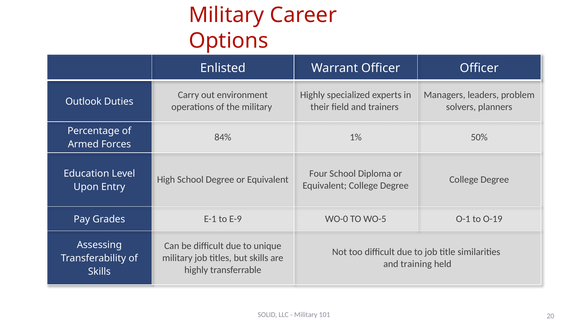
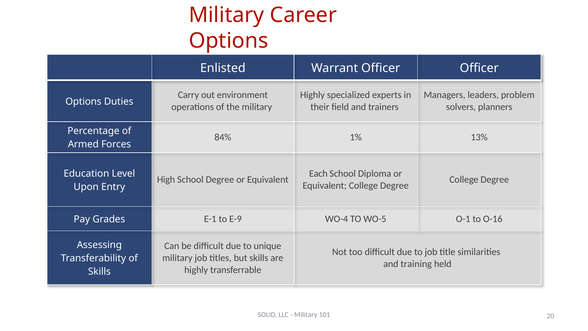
Outlook: Outlook -> Options (83, 101)
50%: 50% -> 13% (479, 137)
Four: Four -> Each (318, 174)
WO-0: WO-0 -> WO-4 (337, 219)
O-19: O-19 -> O-16 (493, 219)
